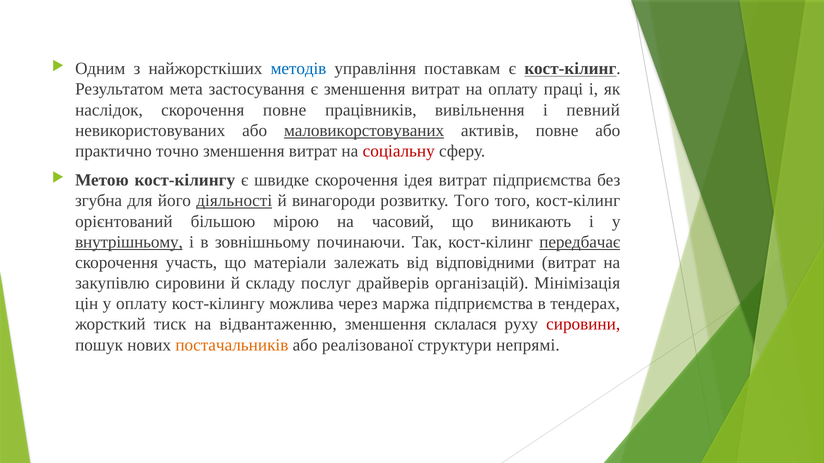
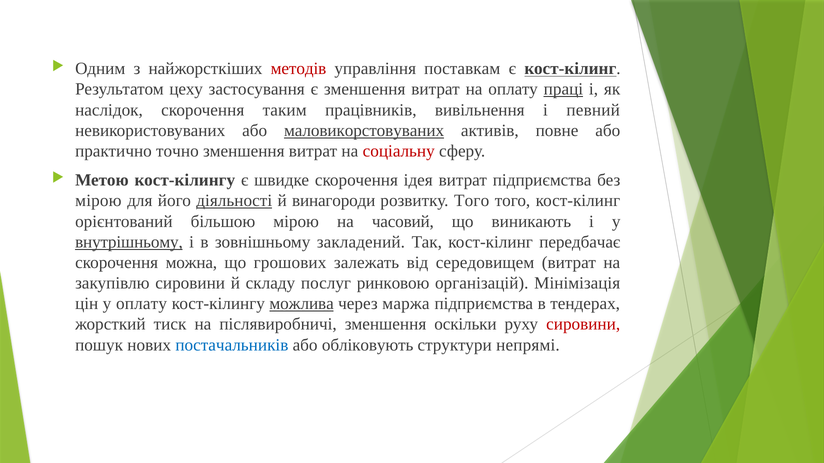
методів colour: blue -> red (298, 69)
мета: мета -> цеху (186, 89)
праці underline: none -> present (563, 89)
скорочення повне: повне -> таким (285, 110)
згубна: згубна -> мірою (98, 201)
починаючи: починаючи -> закладений (361, 242)
передбачає underline: present -> none (580, 242)
участь: участь -> можна (191, 263)
матеріали: матеріали -> грошових (290, 263)
відповідними: відповідними -> середовищем (485, 263)
драйверів: драйверів -> ринковою (393, 283)
можлива underline: none -> present (302, 304)
відвантаженню: відвантаженню -> післявиробничі (278, 325)
склалася: склалася -> оскільки (465, 325)
постачальників colour: orange -> blue (232, 345)
реалізованої: реалізованої -> обліковують (368, 345)
